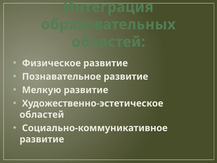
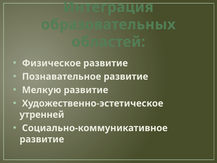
областей: областей -> утренней (42, 114)
